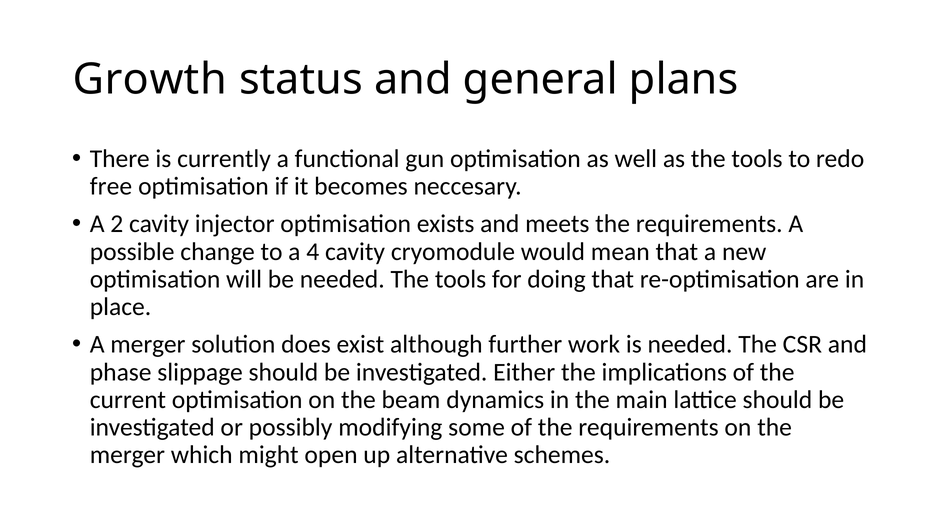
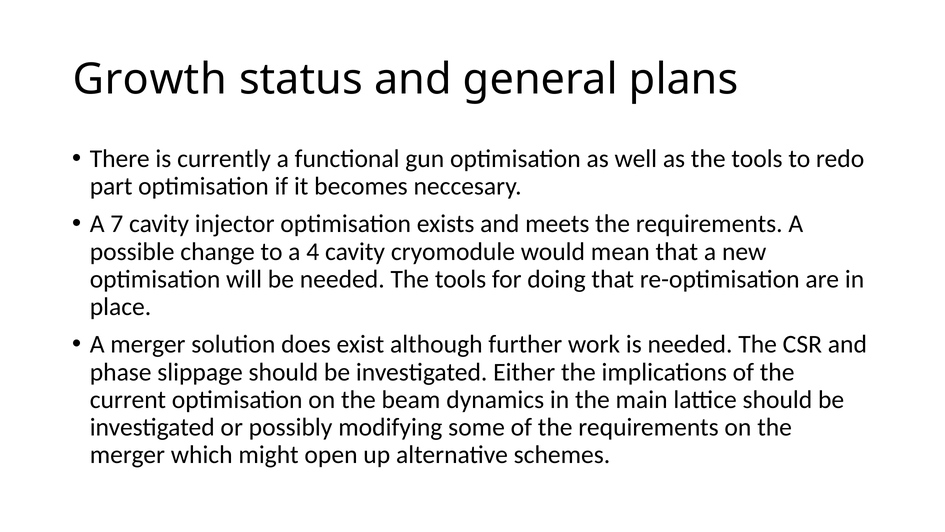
free: free -> part (111, 186)
2: 2 -> 7 (117, 224)
